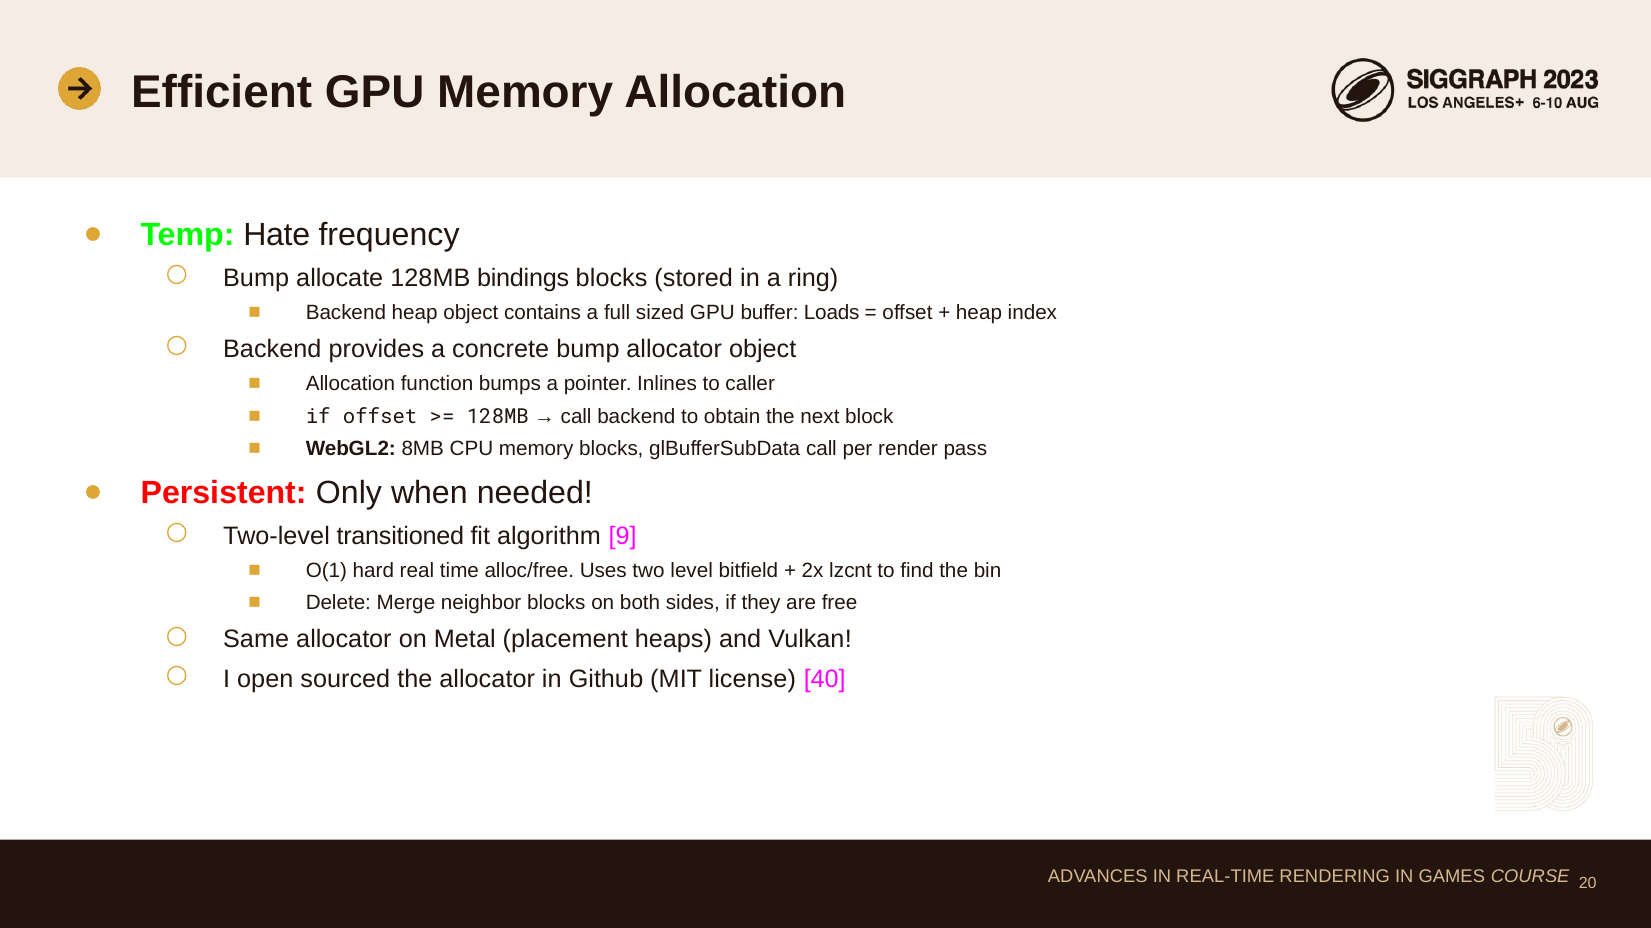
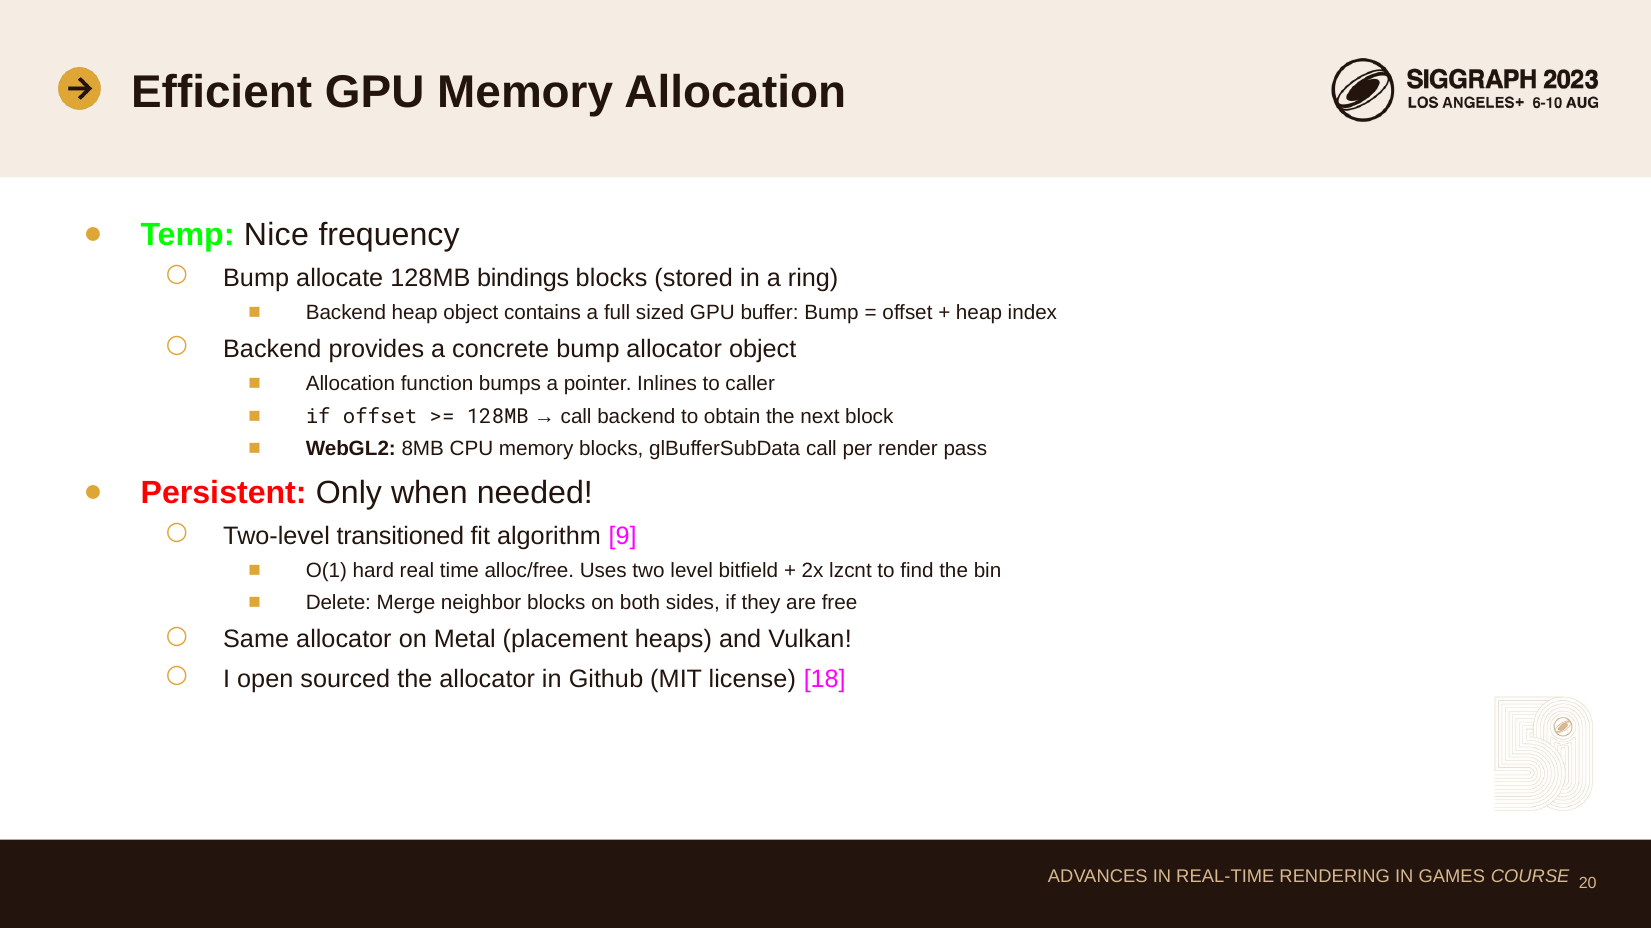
Hate: Hate -> Nice (276, 235)
buffer Loads: Loads -> Bump (832, 313)
40: 40 -> 18 (825, 680)
